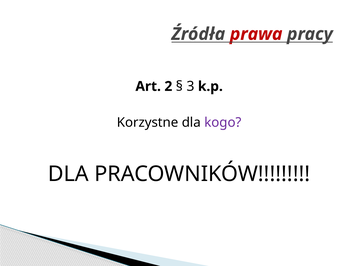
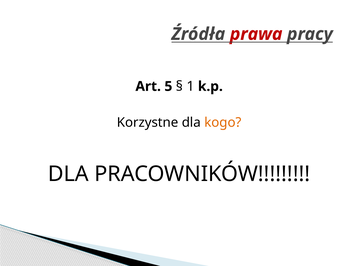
2: 2 -> 5 (168, 86)
3: 3 -> 1 (190, 86)
kogo colour: purple -> orange (223, 122)
